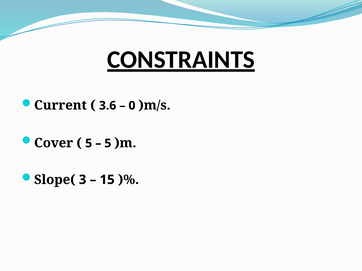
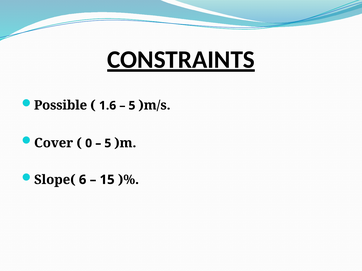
Current: Current -> Possible (61, 105)
3.6: 3.6 -> 1.6 (108, 106)
0: 0 -> 5 (132, 106)
5: 5 -> 0 (89, 144)
3: 3 -> 6 (83, 180)
